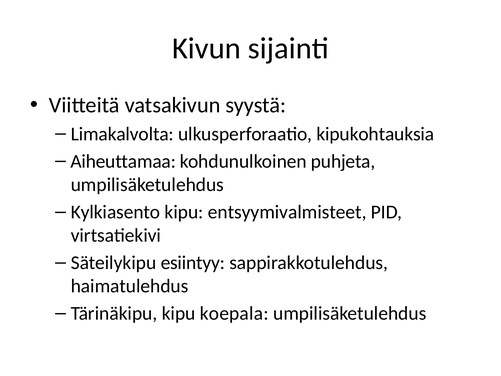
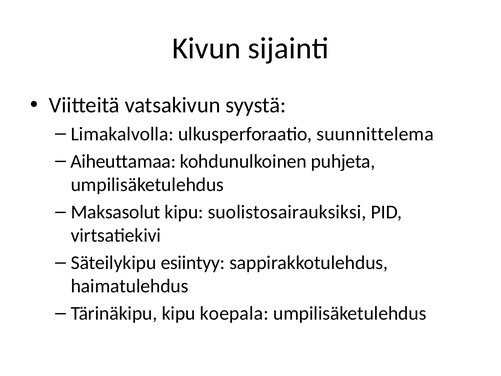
Limakalvolta: Limakalvolta -> Limakalvolla (122, 134)
kipukohtauksia: kipukohtauksia -> suunnittelema (375, 134)
Kylkiasento: Kylkiasento -> Maksasolut (116, 212)
entsyymivalmisteet: entsyymivalmisteet -> suolistosairauksiksi (287, 212)
